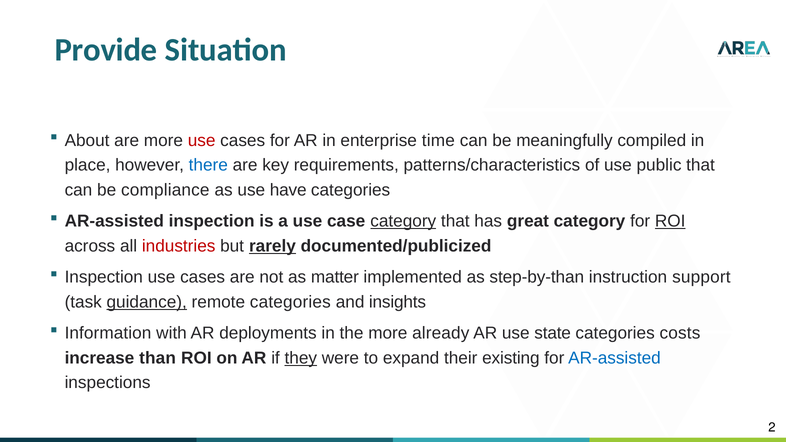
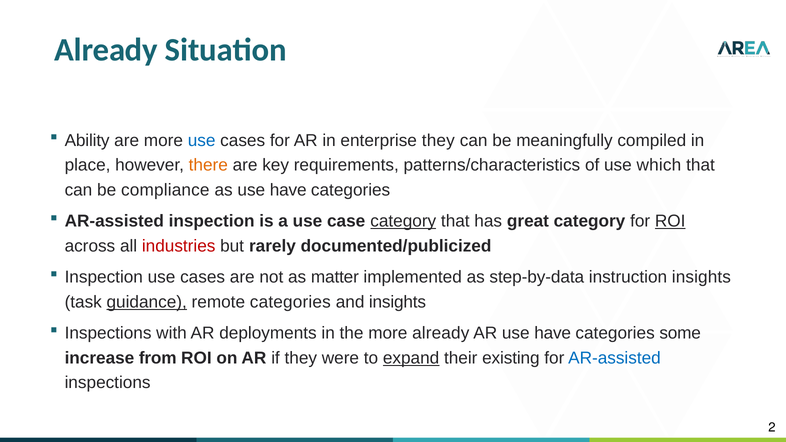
Provide: Provide -> Already (106, 50)
About: About -> Ability (87, 141)
use colour: red -> blue (202, 141)
enterprise time: time -> they (438, 141)
there colour: blue -> orange (208, 165)
public: public -> which (659, 165)
rarely underline: present -> none (272, 246)
step-by-than: step-by-than -> step-by-data (537, 277)
instruction support: support -> insights (701, 277)
Information: Information -> Inspections (108, 333)
AR use state: state -> have (553, 333)
costs: costs -> some (680, 333)
than: than -> from (158, 358)
they underline: present -> none (301, 358)
expand underline: none -> present (411, 358)
